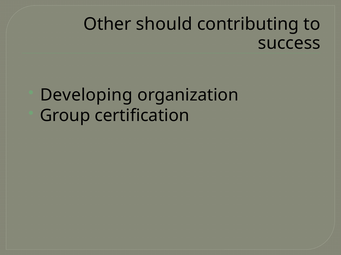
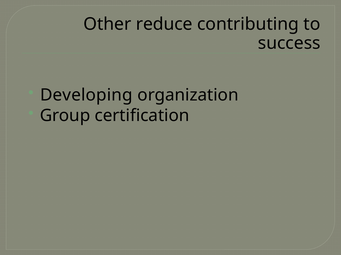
should: should -> reduce (164, 24)
